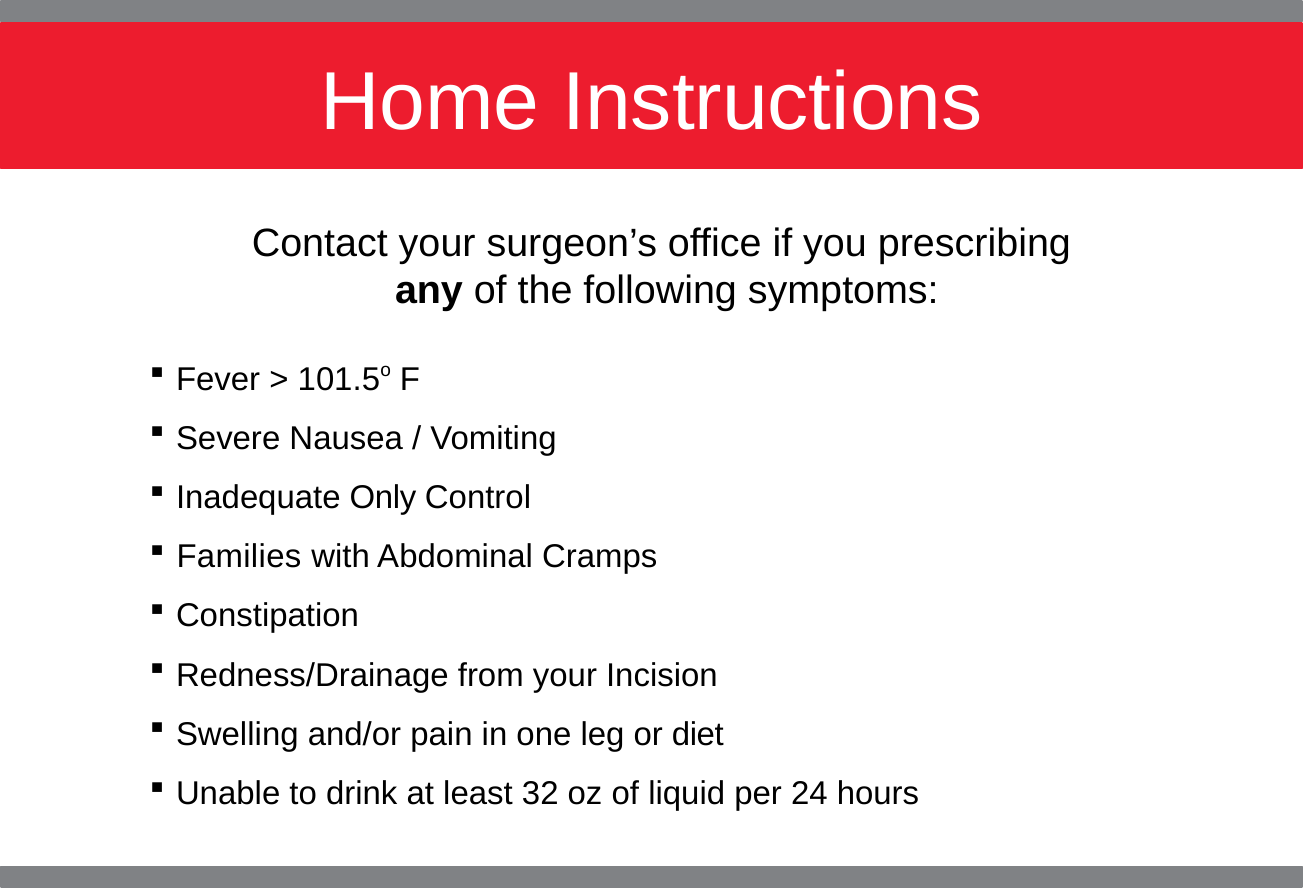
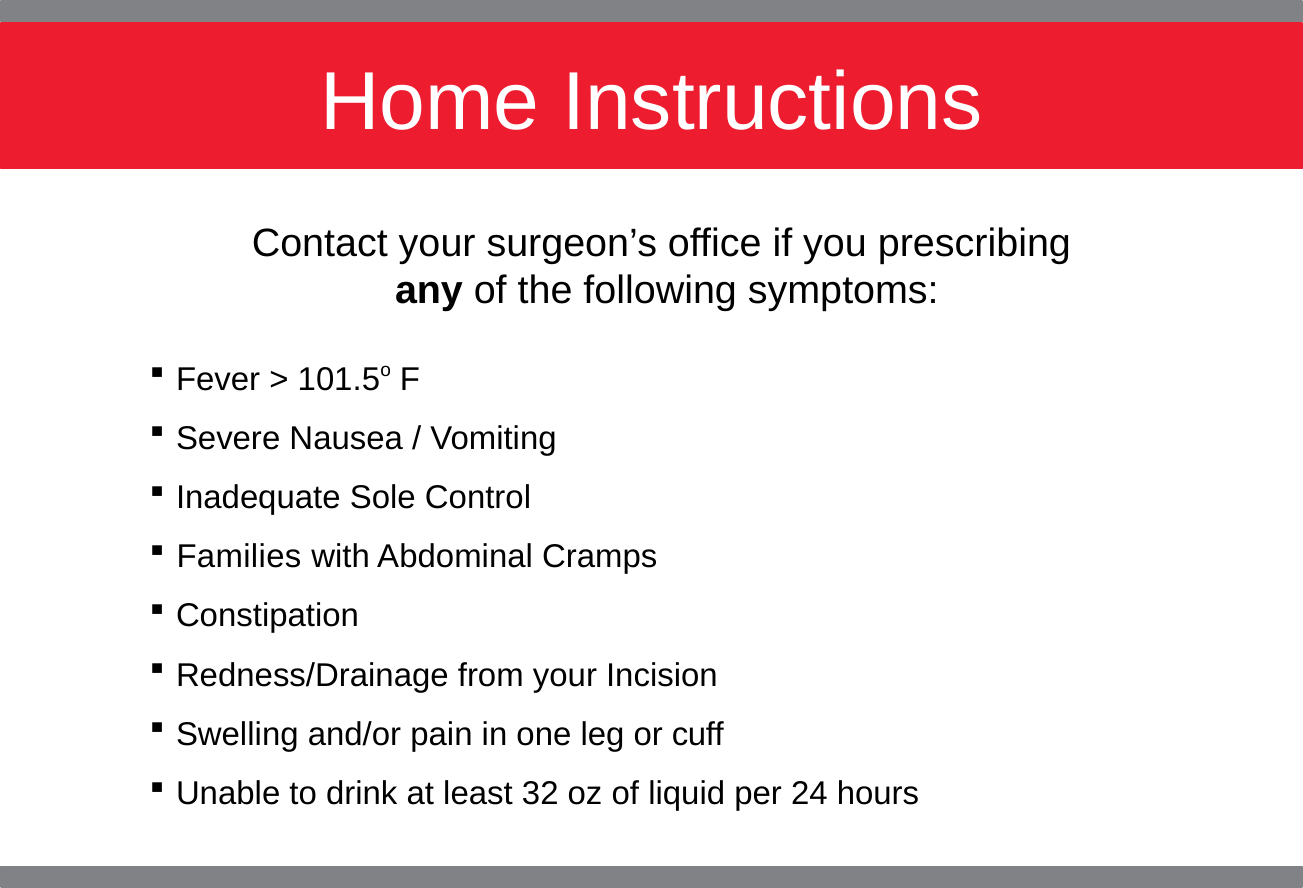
Only: Only -> Sole (383, 498)
diet: diet -> cuff (698, 735)
